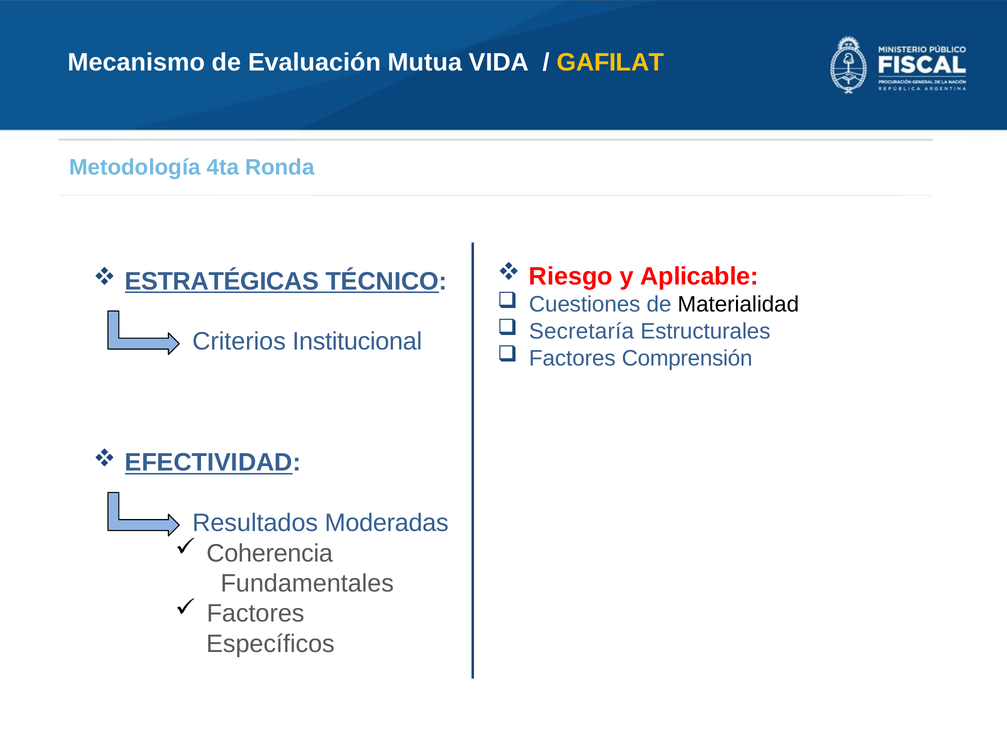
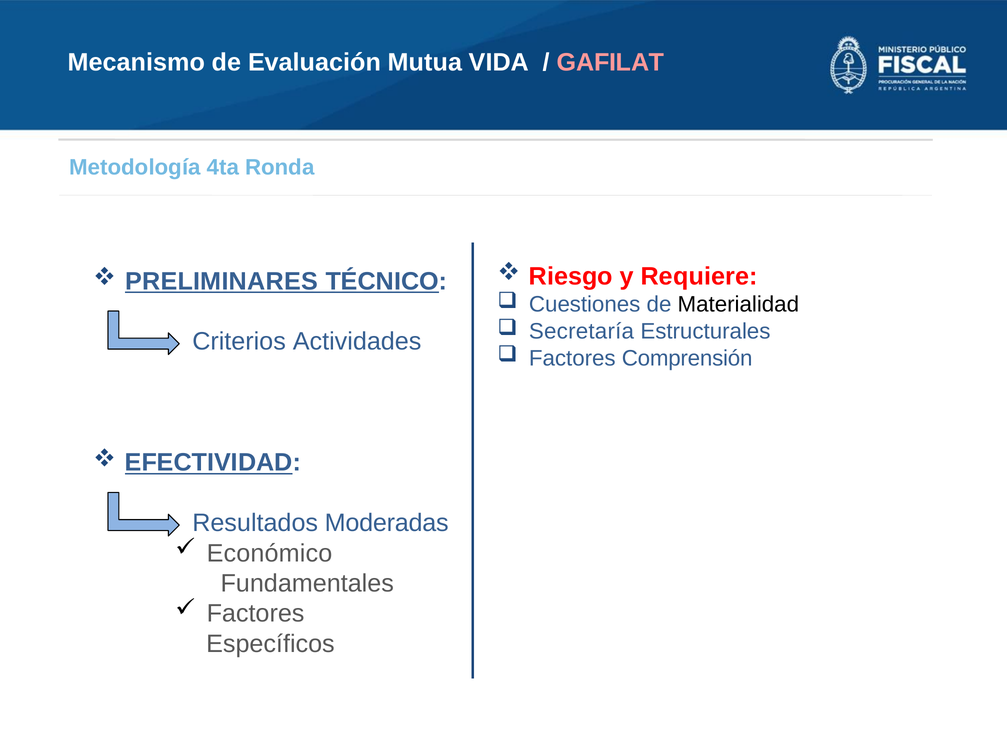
GAFILAT colour: yellow -> pink (611, 62)
Aplicable: Aplicable -> Requiere (699, 276)
ESTRATÉGICAS: ESTRATÉGICAS -> PRELIMINARES (222, 281)
Institucional: Institucional -> Actividades (357, 342)
Coherencia: Coherencia -> Económico (269, 553)
